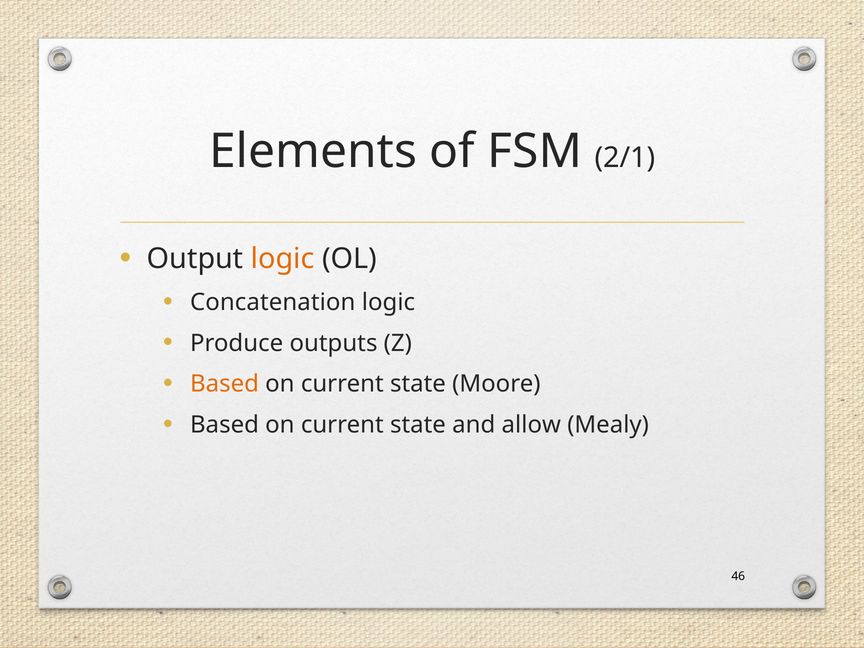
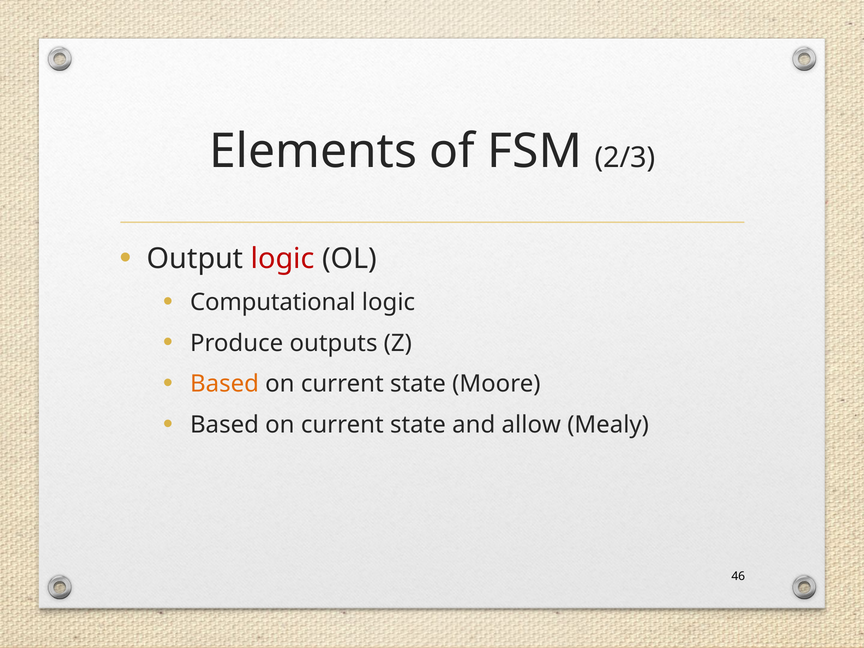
2/1: 2/1 -> 2/3 (625, 158)
logic colour: orange -> red (283, 259)
Concatenation: Concatenation -> Computational (273, 302)
